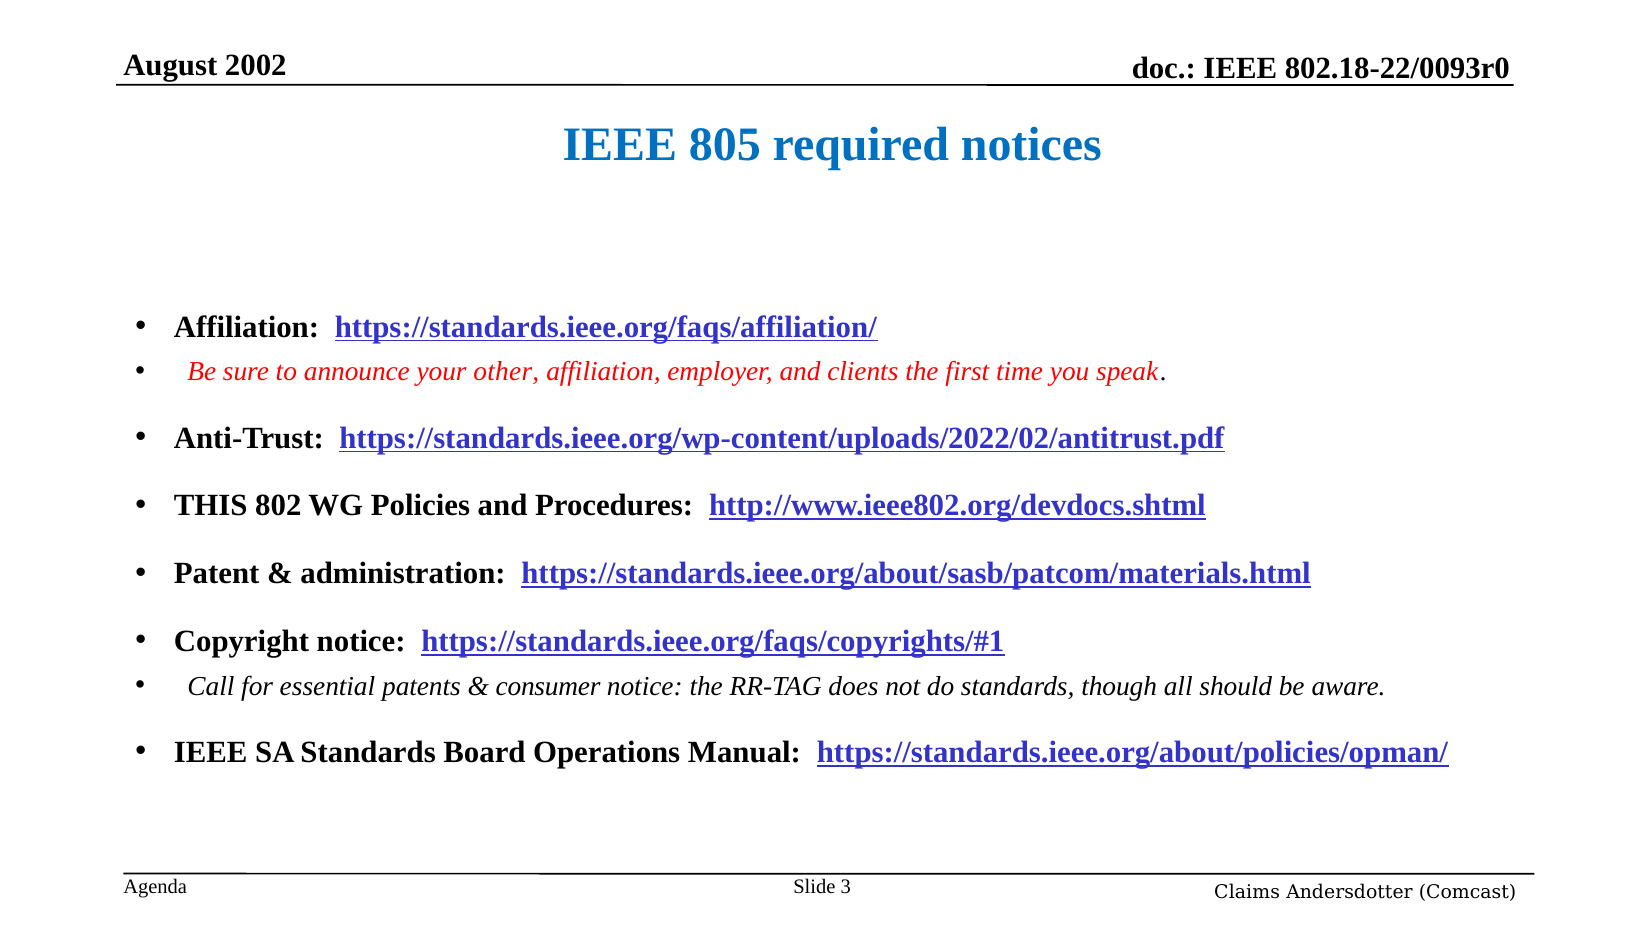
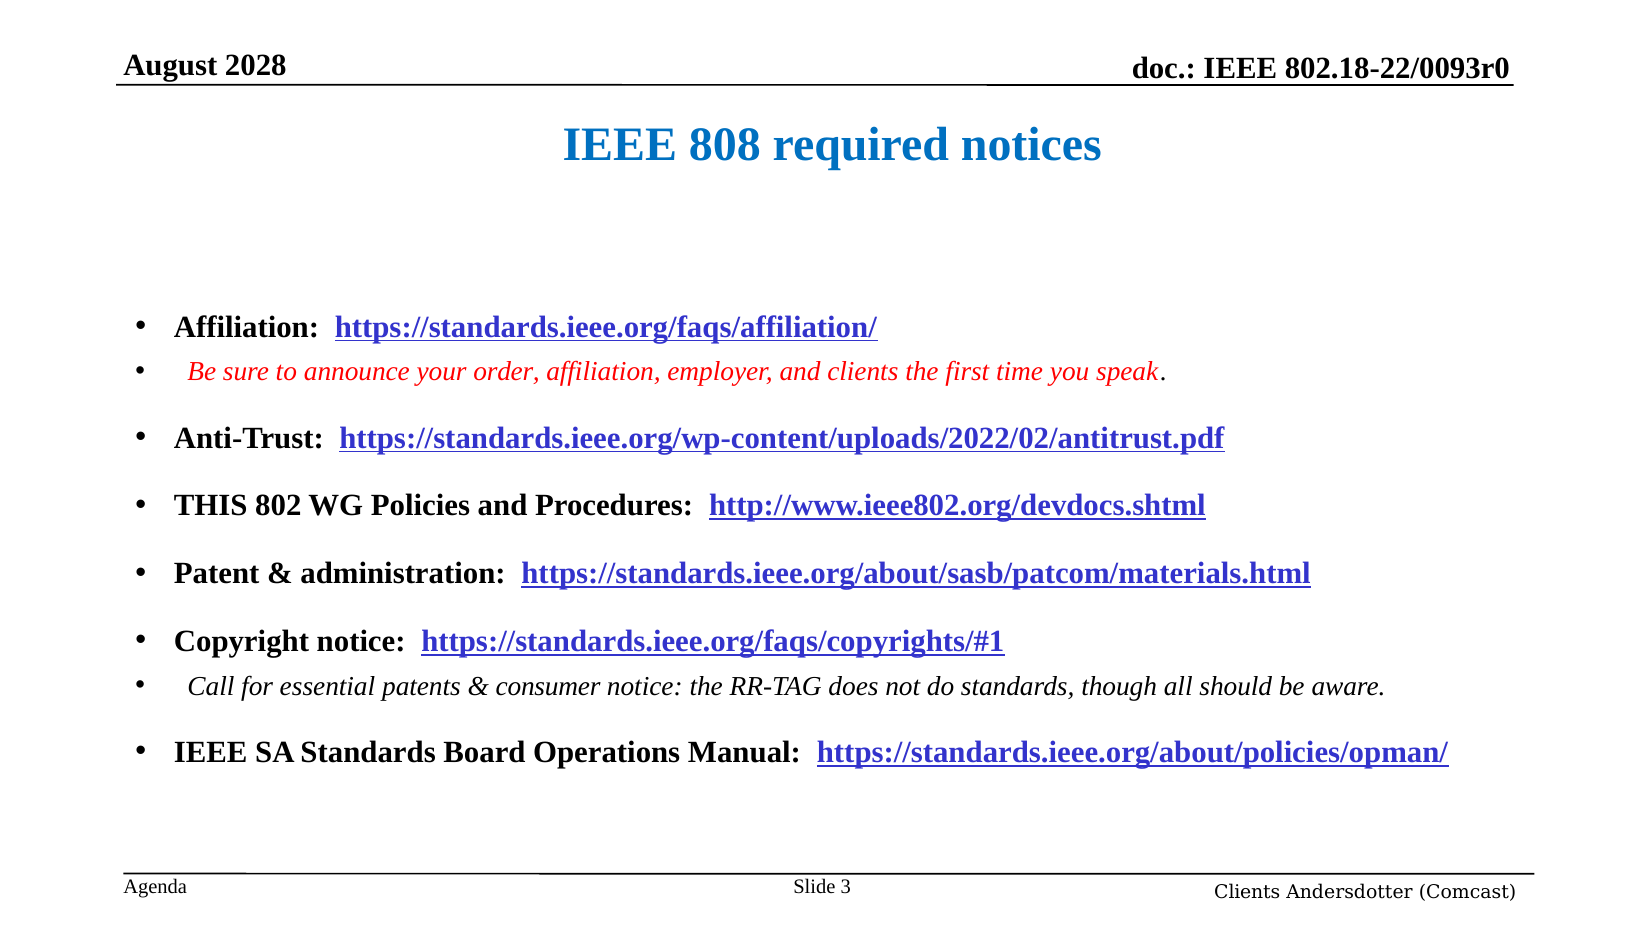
2002: 2002 -> 2028 (256, 66)
805: 805 -> 808 (725, 145)
other: other -> order (507, 372)
Claims: Claims -> Clients (1247, 892)
